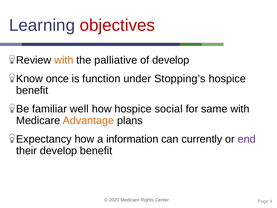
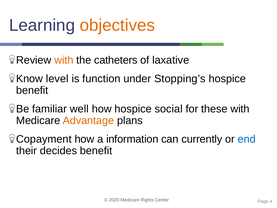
objectives colour: red -> orange (117, 25)
palliative: palliative -> catheters (116, 60)
of develop: develop -> laxative (171, 60)
once: once -> level (57, 79)
same: same -> these (214, 109)
Expectancy: Expectancy -> Copayment (44, 139)
end colour: purple -> blue (247, 139)
their develop: develop -> decides (58, 151)
